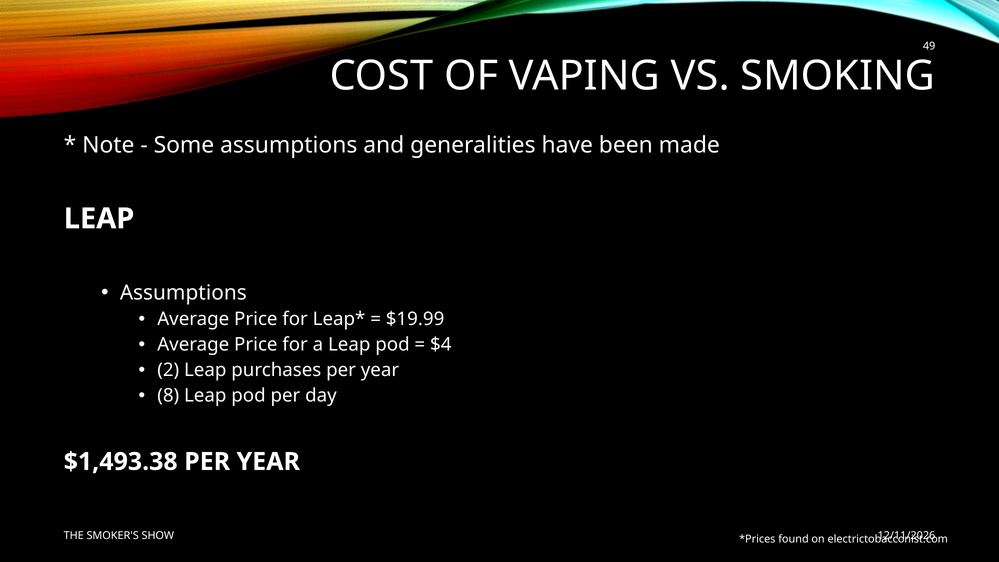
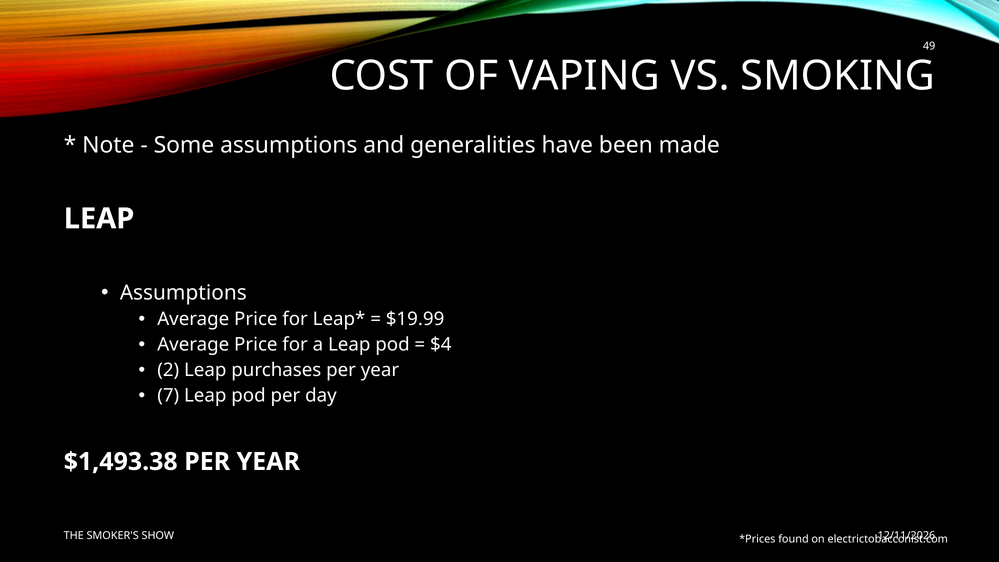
8: 8 -> 7 (168, 395)
